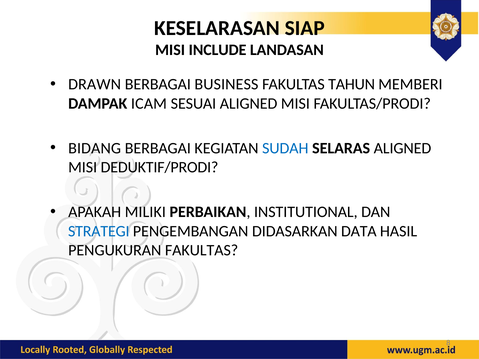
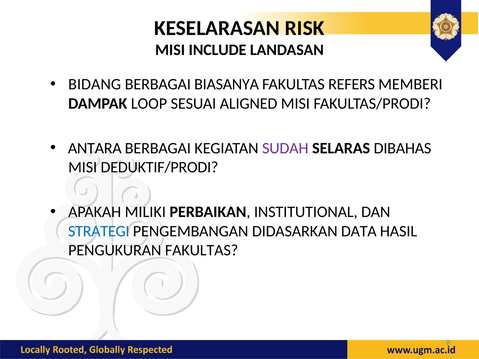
SIAP: SIAP -> RISK (305, 28)
DRAWN: DRAWN -> BIDANG (95, 84)
BUSINESS: BUSINESS -> BIASANYA (227, 84)
TAHUN: TAHUN -> REFERS (352, 84)
ICAM: ICAM -> LOOP (149, 104)
BIDANG: BIDANG -> ANTARA (95, 148)
SUDAH colour: blue -> purple (285, 148)
SELARAS ALIGNED: ALIGNED -> DIBAHAS (403, 148)
